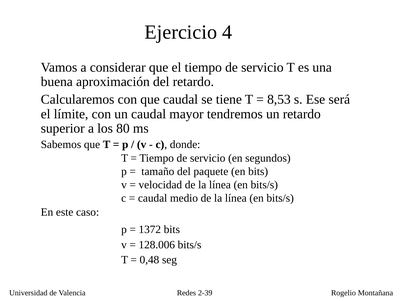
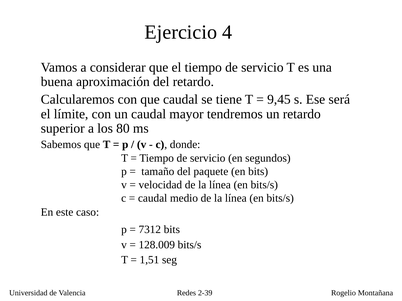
8,53: 8,53 -> 9,45 (279, 100)
1372: 1372 -> 7312 (150, 230)
128.006: 128.006 -> 128.009 (157, 245)
0,48: 0,48 -> 1,51 (149, 260)
